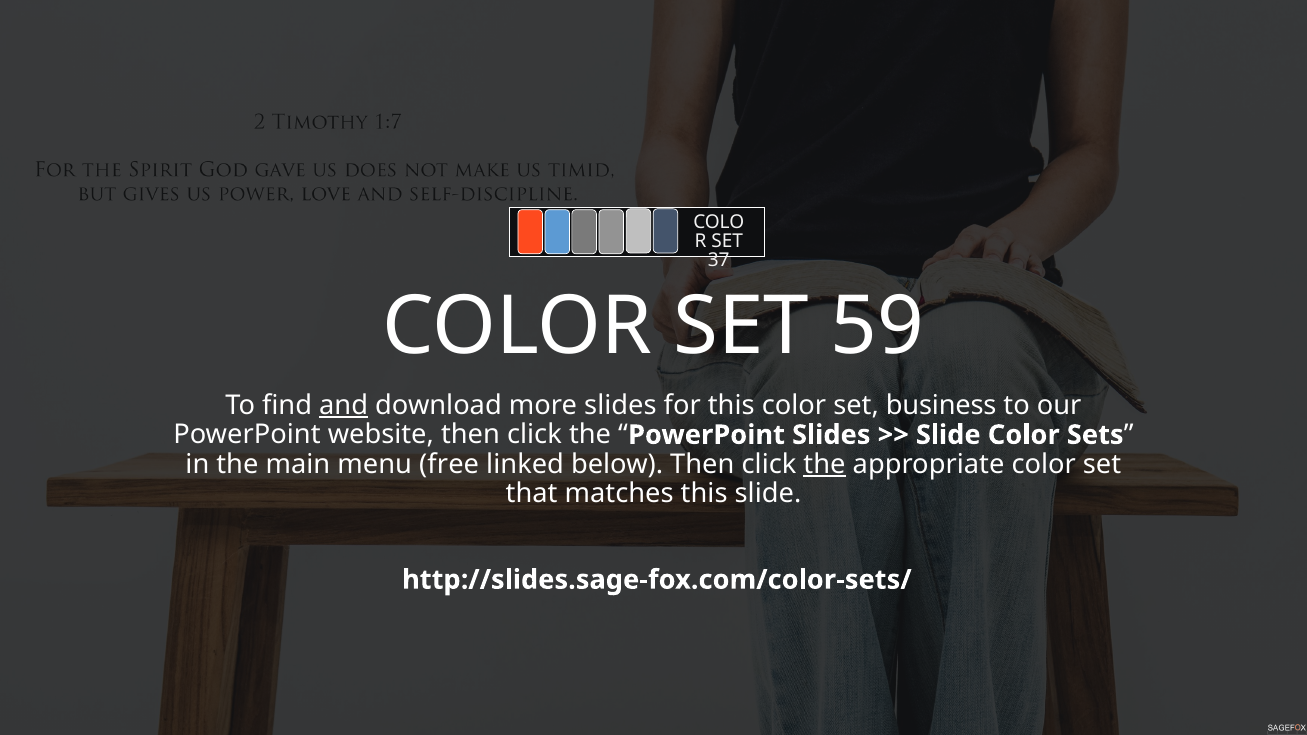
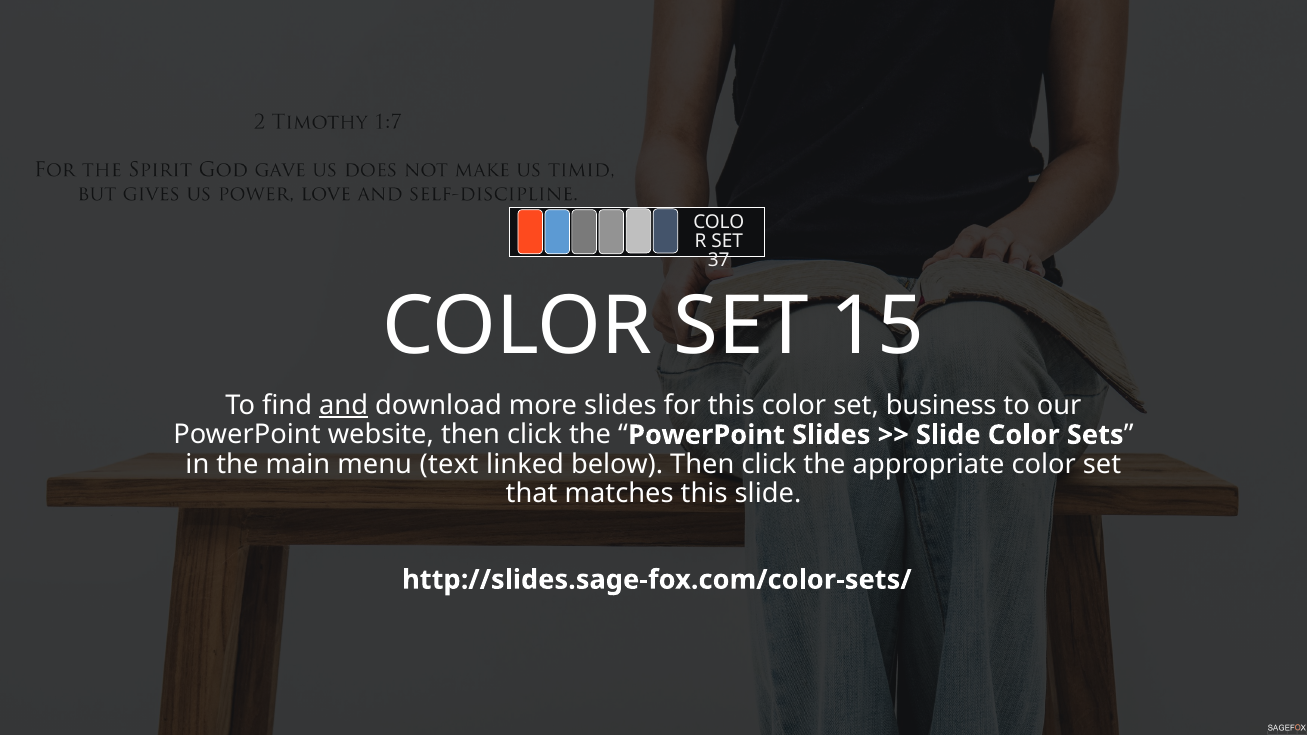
59: 59 -> 15 (877, 327)
free: free -> text (449, 464)
the underline: present -> none (825, 464)
